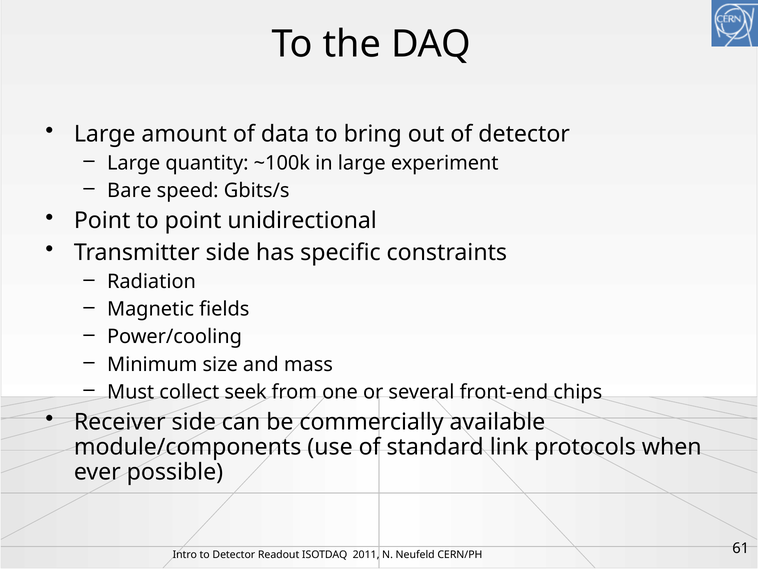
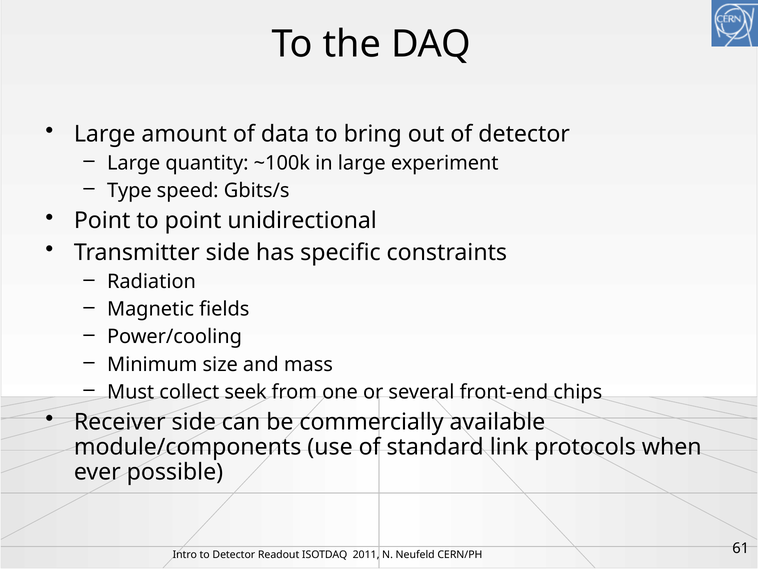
Bare: Bare -> Type (129, 191)
